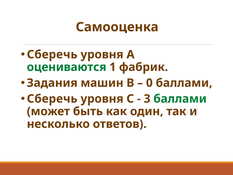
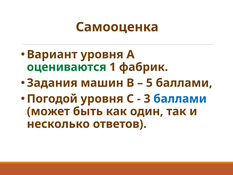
Сберечь: Сберечь -> Вариант (52, 54)
0: 0 -> 5 (149, 83)
Сберечь: Сберечь -> Погодой (52, 99)
баллами colour: green -> blue (180, 99)
